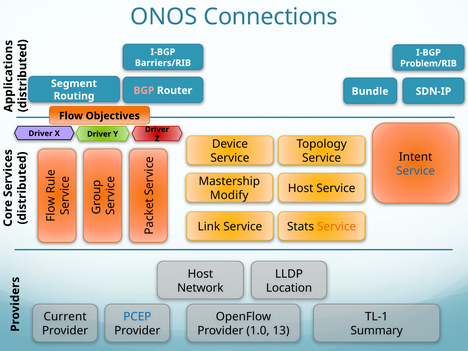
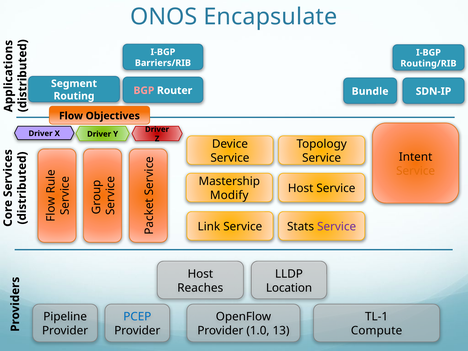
Connections: Connections -> Encapsulate (270, 17)
Problem/RIB: Problem/RIB -> Routing/RIB (428, 63)
Service colour: blue -> orange (416, 171)
Service colour: orange -> purple (337, 227)
Network: Network -> Reaches (200, 288)
Current: Current -> Pipeline (65, 317)
Summary: Summary -> Compute (377, 331)
